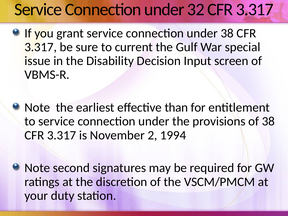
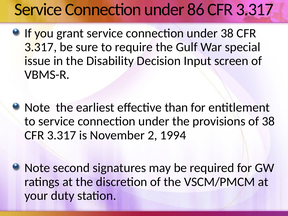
32: 32 -> 86 (196, 9)
current: current -> require (134, 47)
